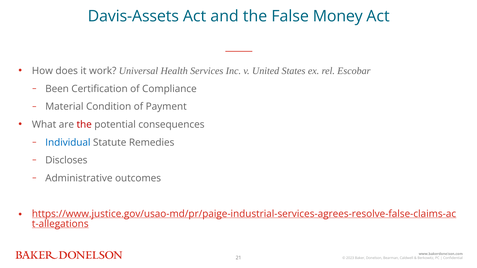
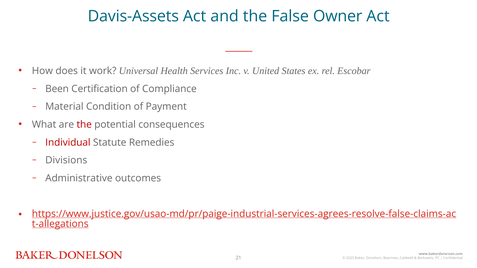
Money: Money -> Owner (338, 16)
Individual colour: blue -> red (68, 143)
Discloses: Discloses -> Divisions (66, 160)
